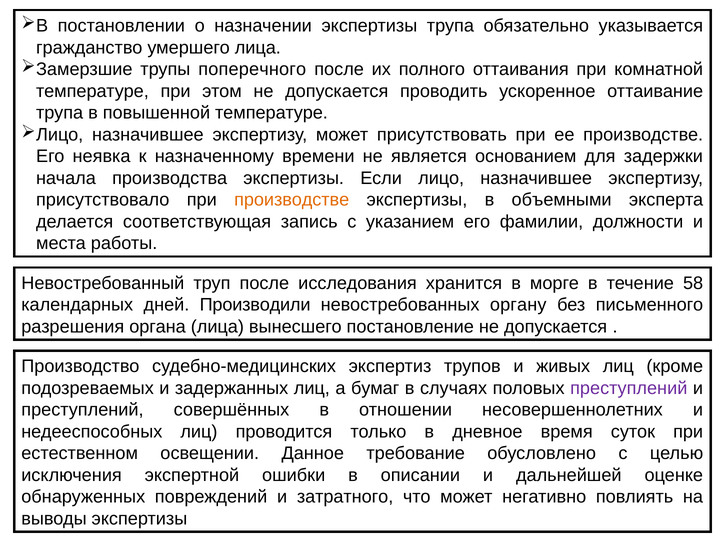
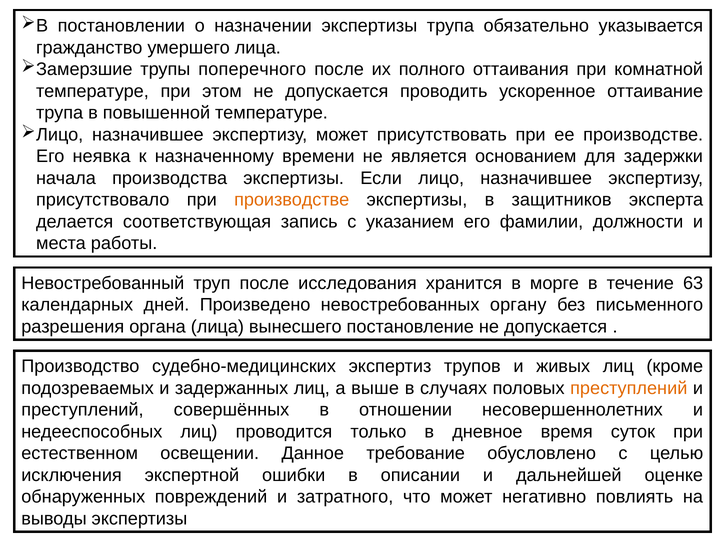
объемными: объемными -> защитников (562, 200)
58: 58 -> 63 (693, 283)
Производили: Производили -> Произведено (255, 305)
бумаг: бумаг -> выше (375, 388)
преступлений colour: purple -> orange (629, 388)
